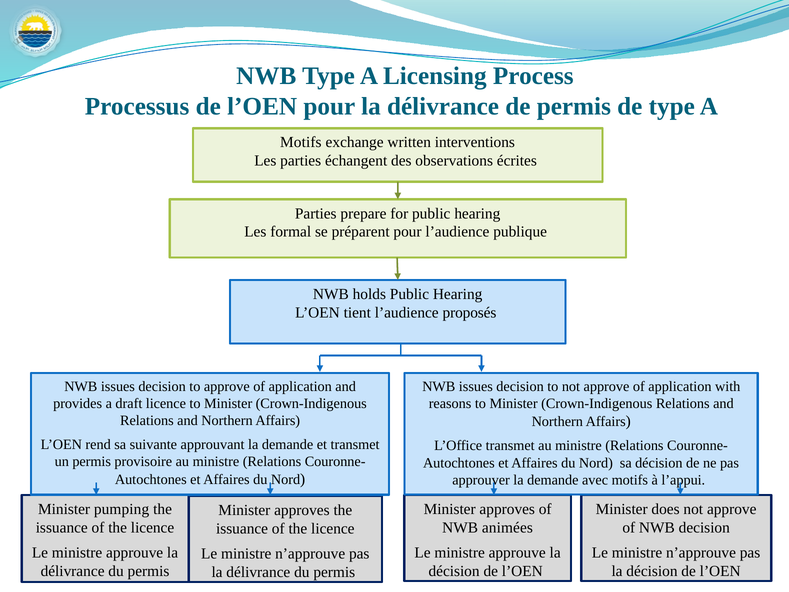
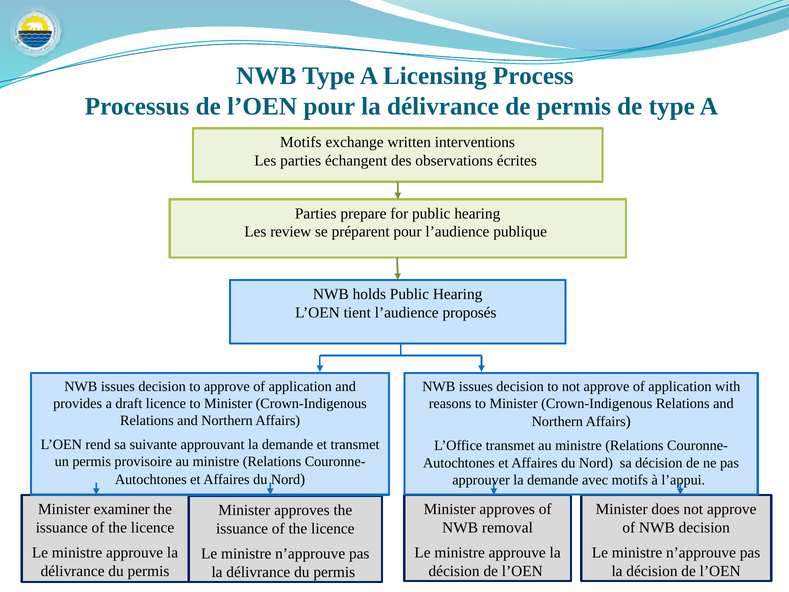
formal: formal -> review (291, 232)
pumping: pumping -> examiner (122, 509)
animées: animées -> removal (507, 527)
